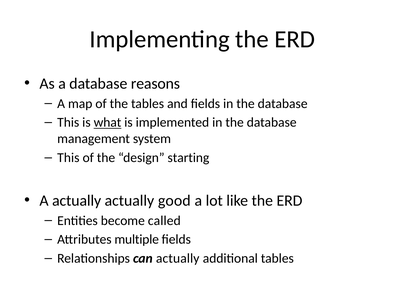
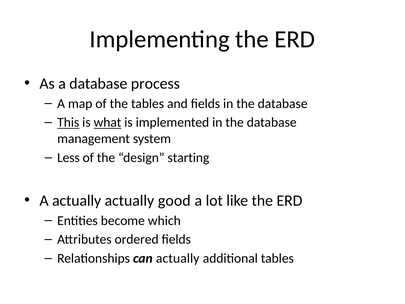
reasons: reasons -> process (155, 83)
This underline: none -> present (68, 122)
This: This -> Less (68, 157)
called: called -> which (164, 220)
multiple: multiple -> ordered (137, 239)
